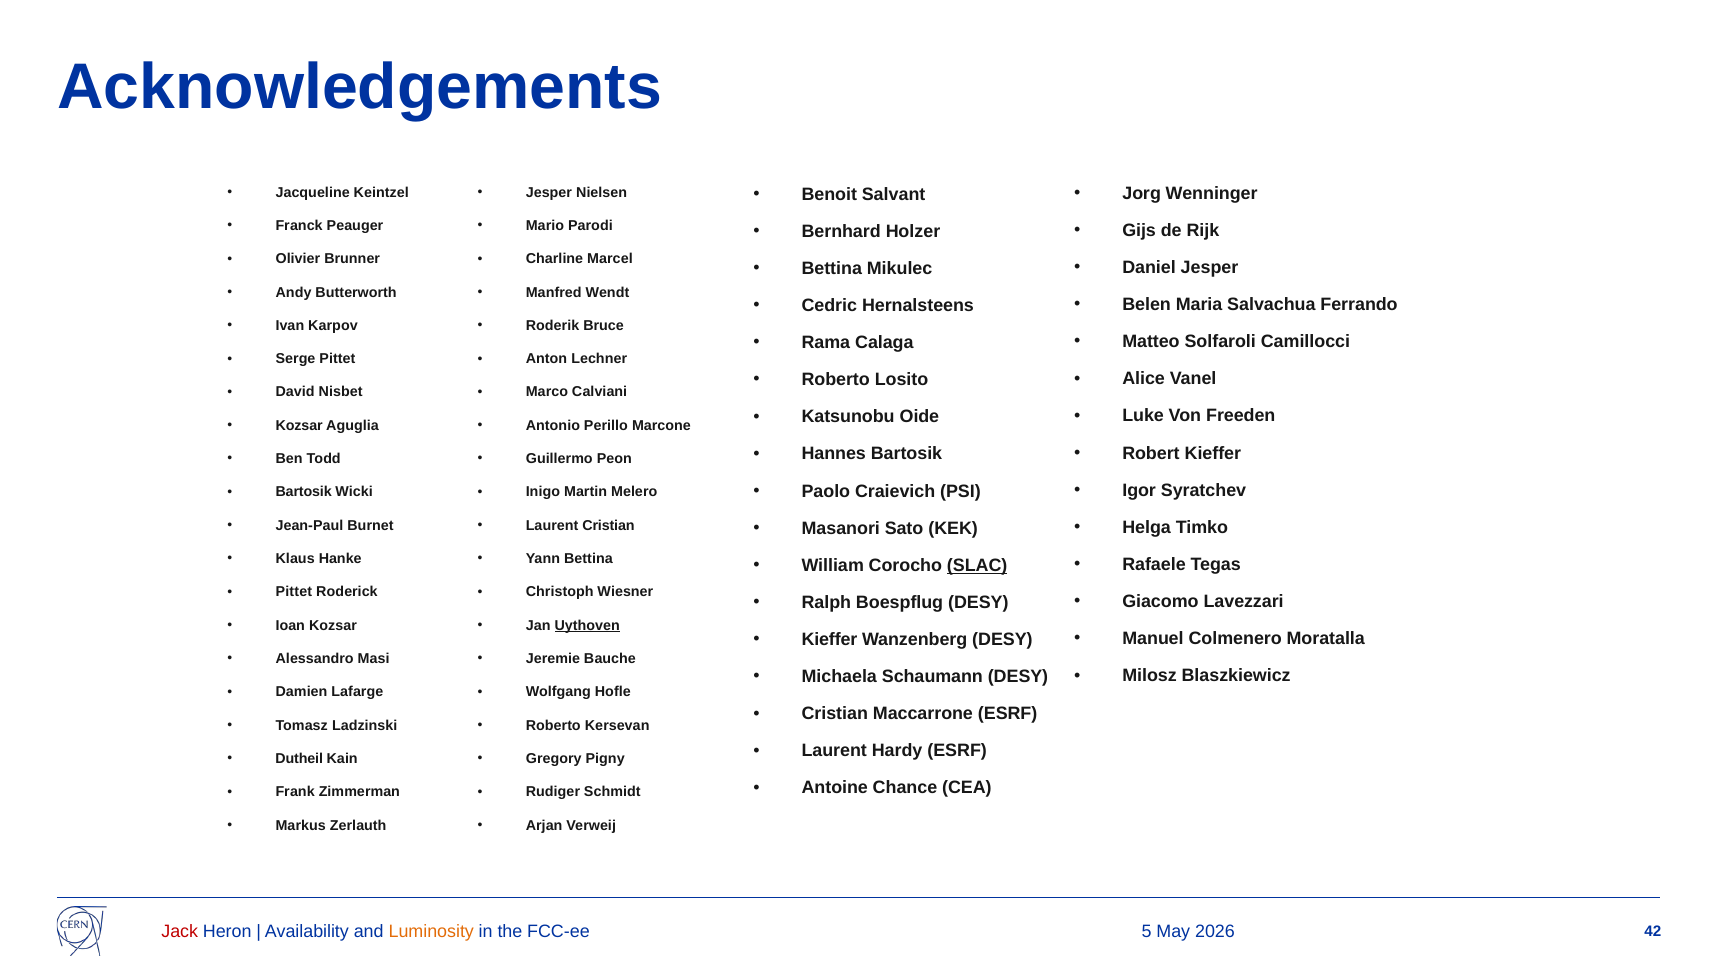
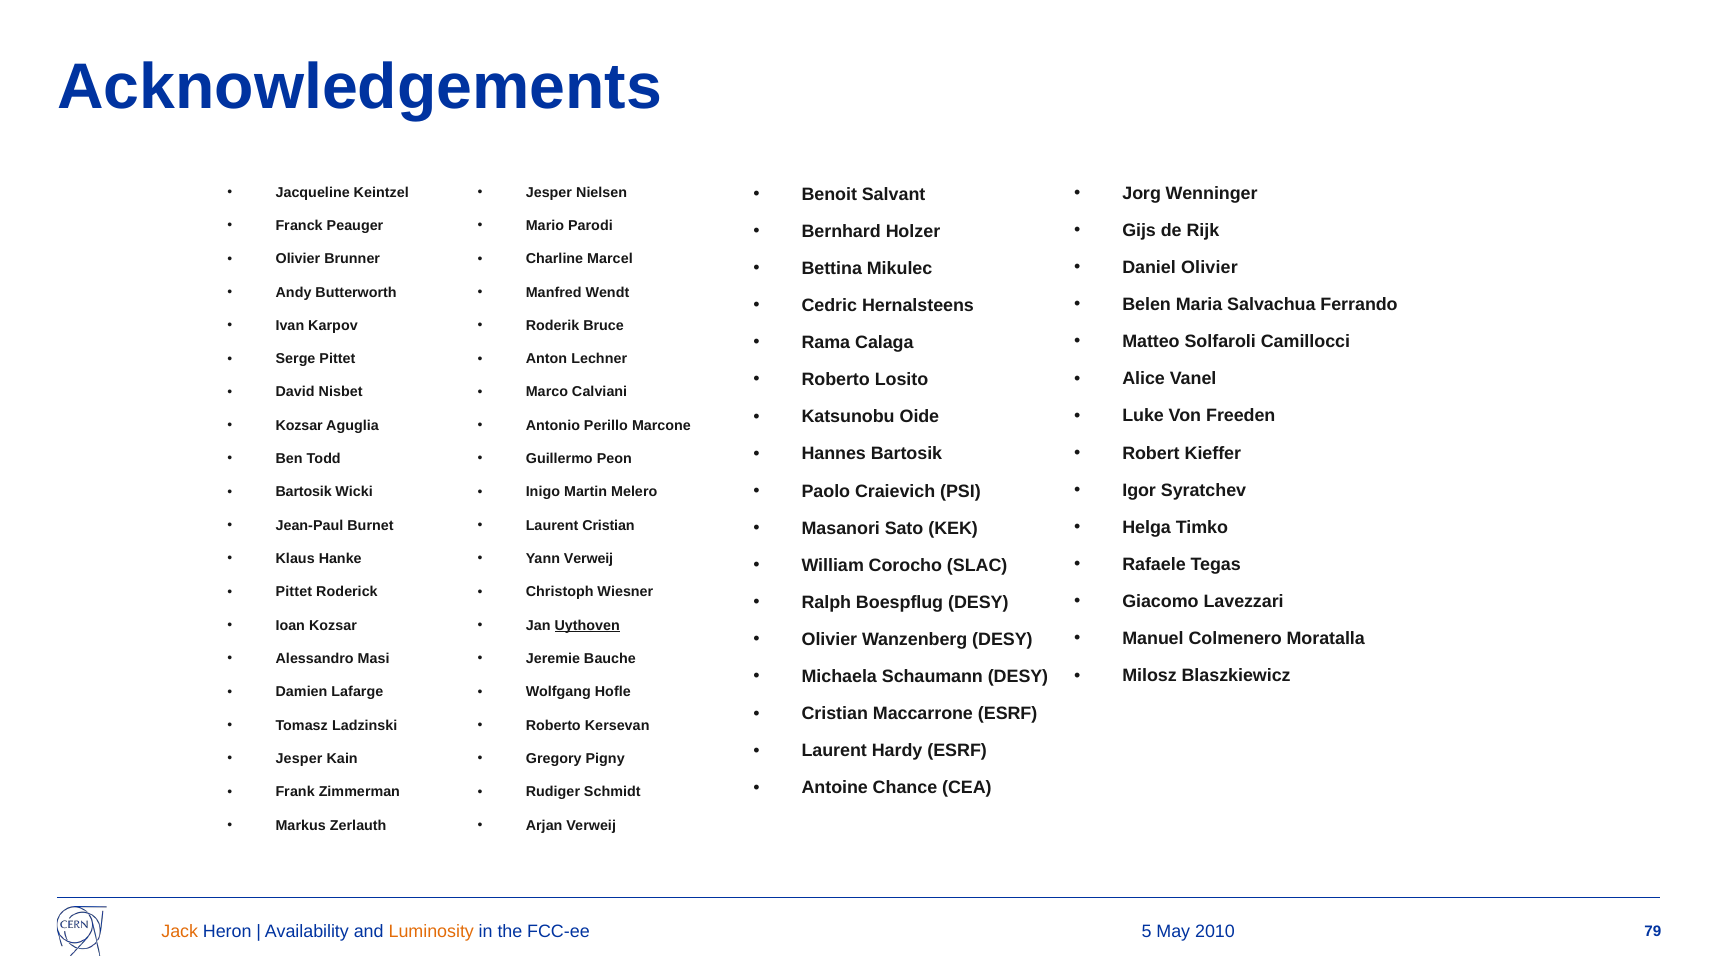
Daniel Jesper: Jesper -> Olivier (1209, 268)
Yann Bettina: Bettina -> Verweij (589, 559)
SLAC underline: present -> none (977, 566)
Kieffer: Kieffer -> Olivier (829, 640)
Dutheil: Dutheil -> Jesper (299, 759)
Jack colour: red -> orange (180, 932)
2026: 2026 -> 2010 (1215, 932)
42: 42 -> 79 (1653, 932)
